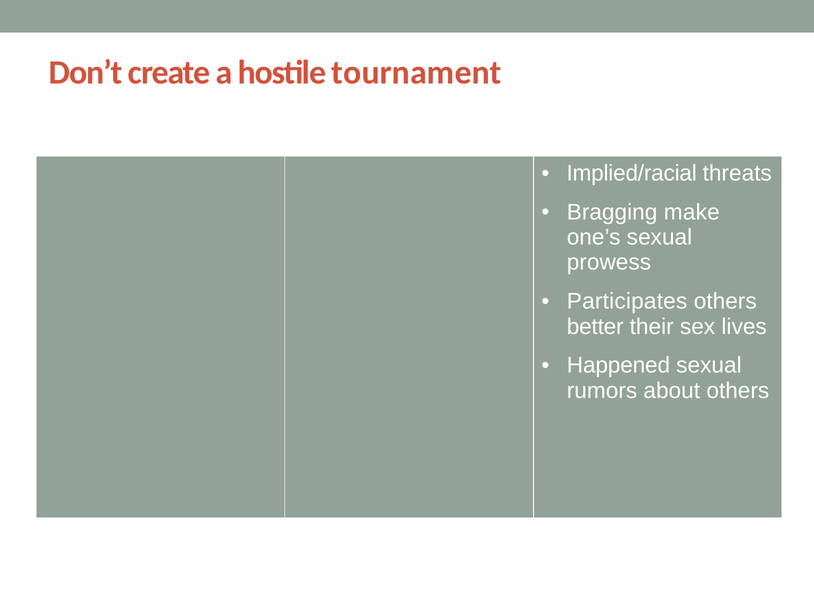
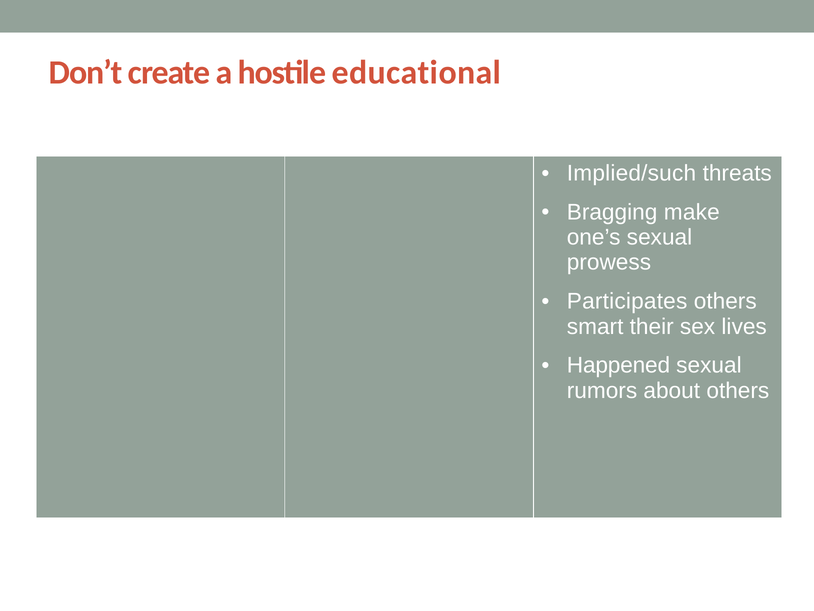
tournament: tournament -> educational (416, 72)
Implied/racial: Implied/racial -> Implied/such (631, 173)
better: better -> smart (595, 326)
